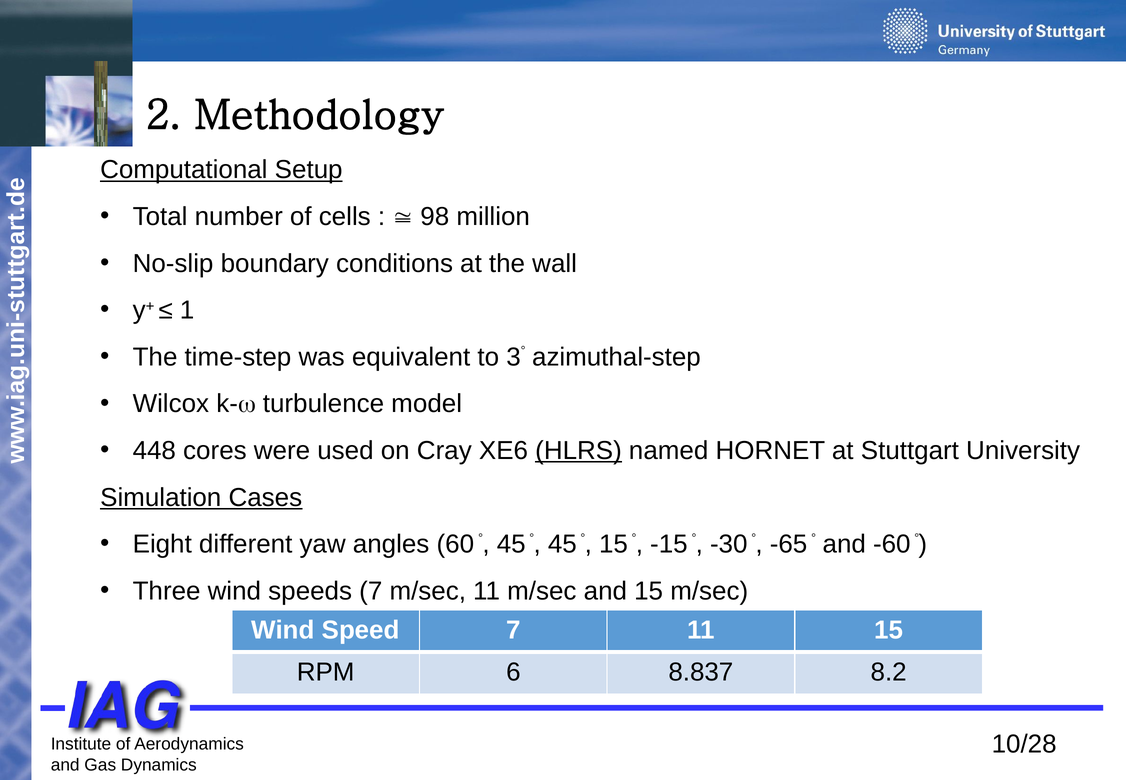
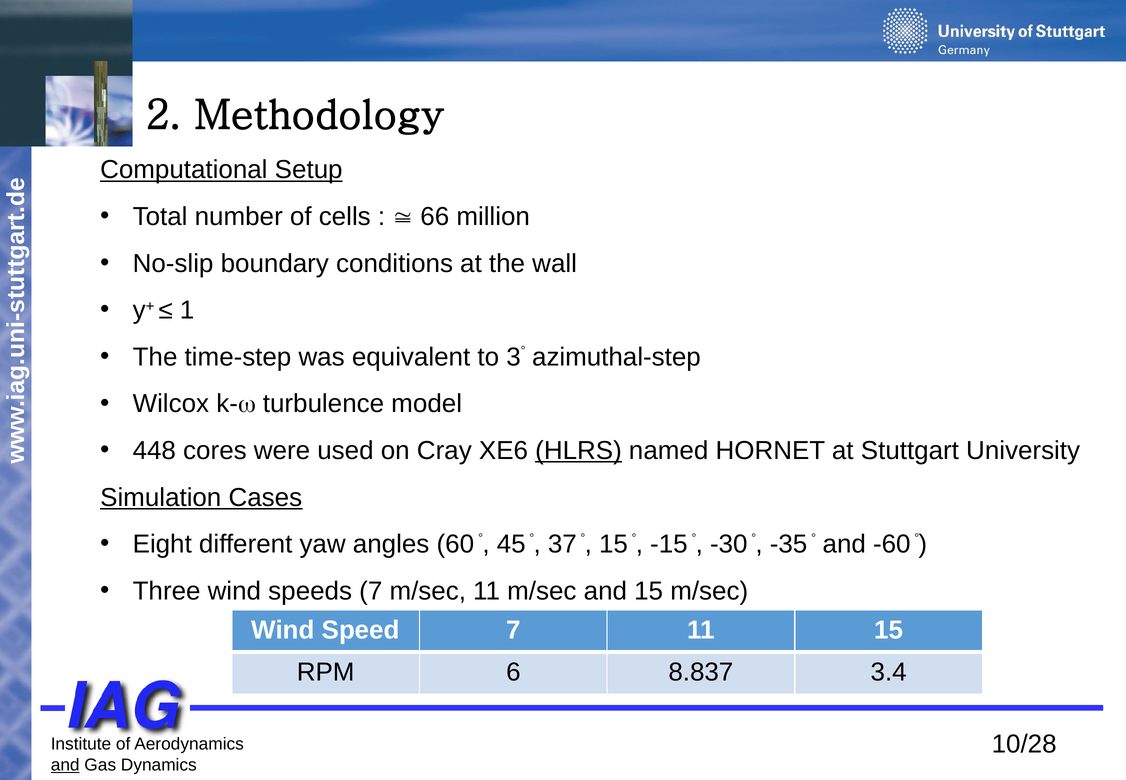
98: 98 -> 66 (435, 217)
45: 45 -> 37 (562, 544)
-65: -65 -> -35 (789, 544)
8.2: 8.2 -> 3.4 (889, 672)
and underline: none -> present (65, 765)
